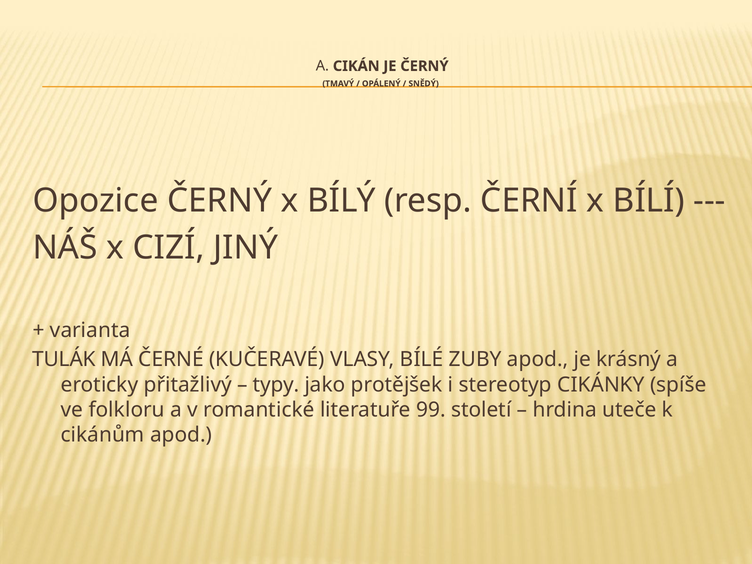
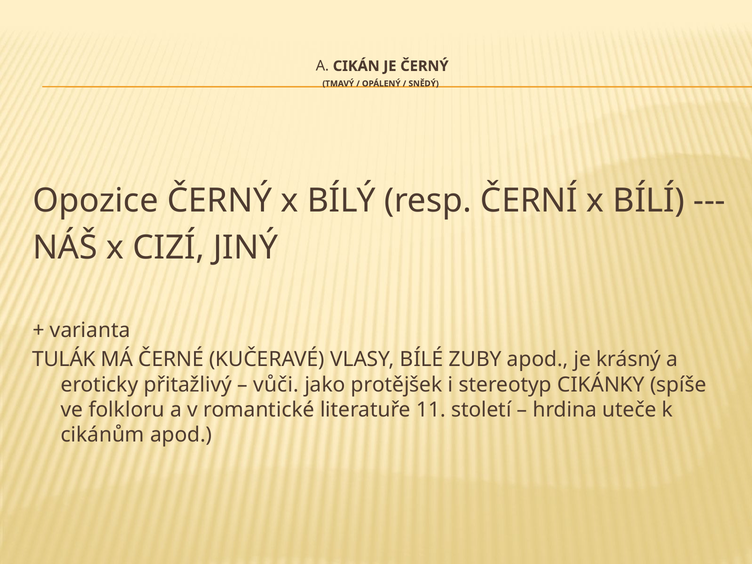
typy: typy -> vůči (276, 385)
99: 99 -> 11 (431, 410)
